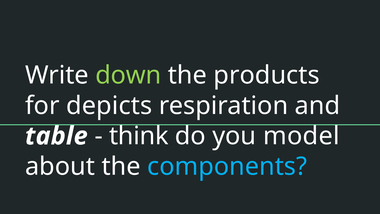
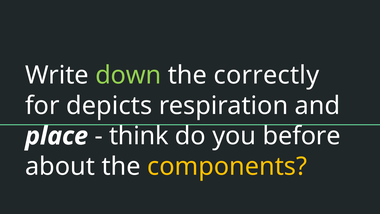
products: products -> correctly (266, 75)
table: table -> place (57, 136)
model: model -> before (302, 136)
components colour: light blue -> yellow (227, 166)
